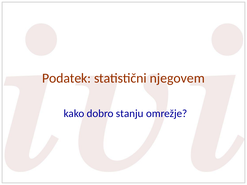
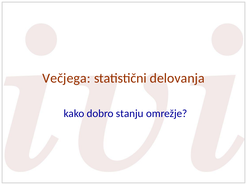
Podatek: Podatek -> Večjega (66, 78)
njegovem: njegovem -> delovanja (177, 78)
